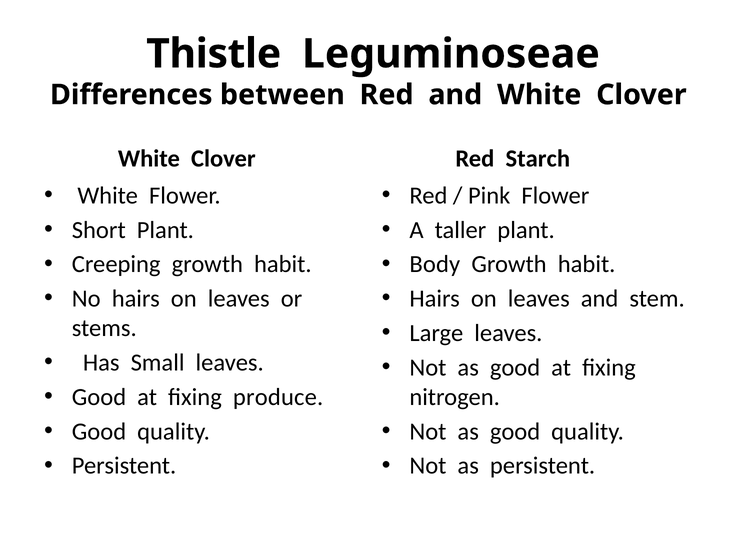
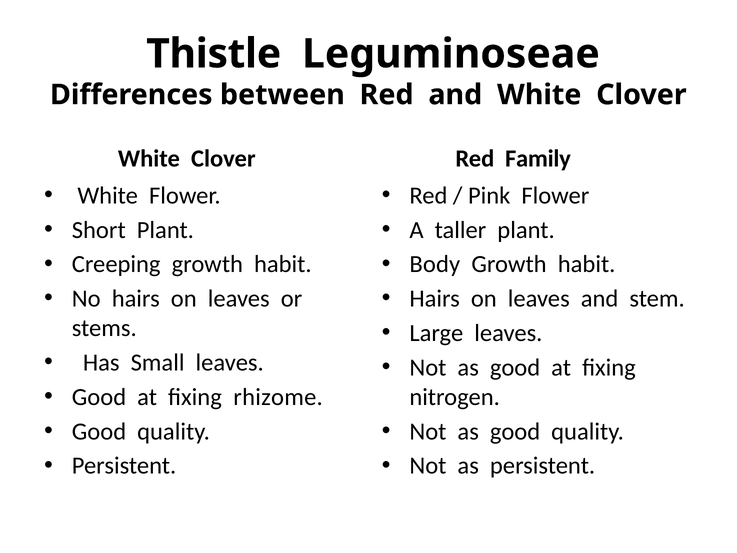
Starch: Starch -> Family (538, 159)
produce: produce -> rhizome (278, 397)
